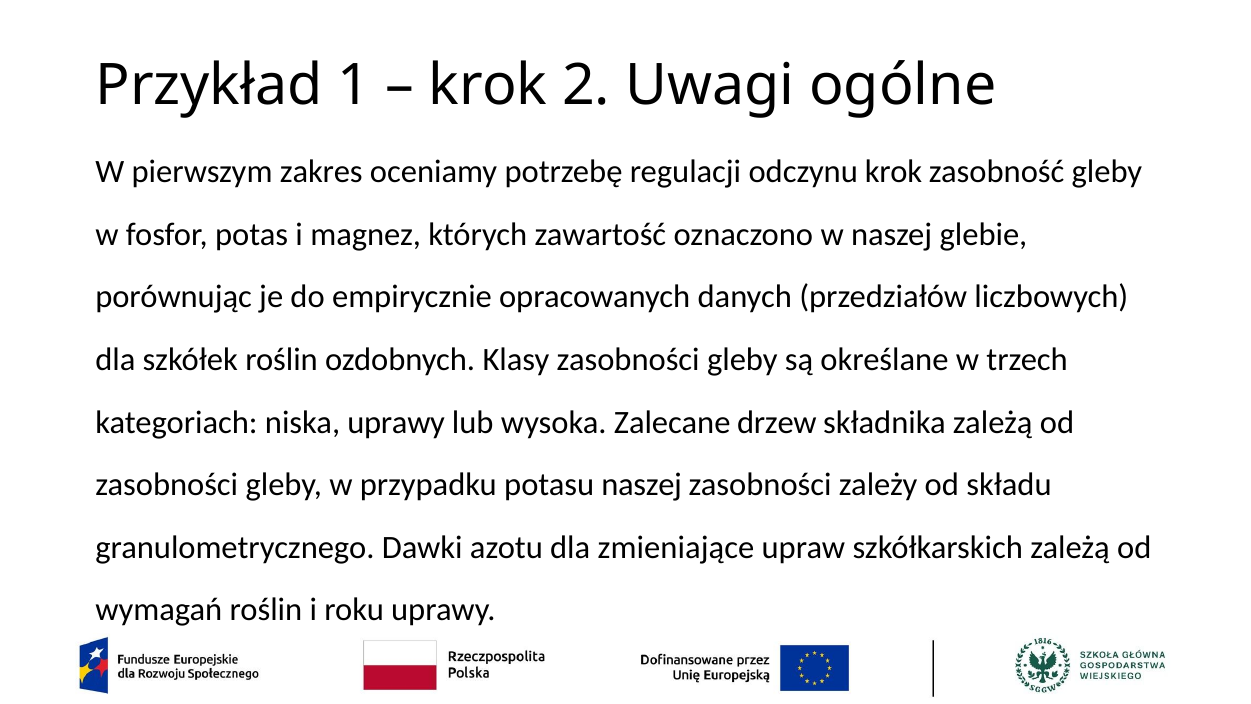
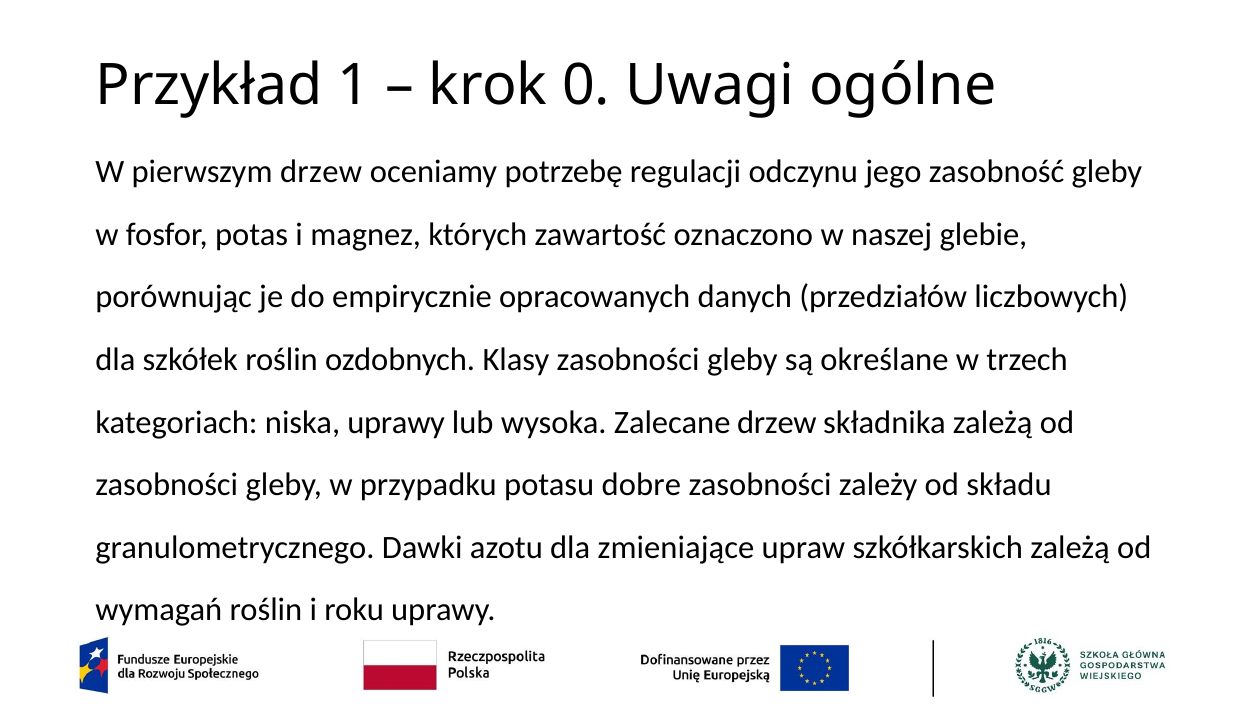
2: 2 -> 0 (586, 85)
pierwszym zakres: zakres -> drzew (321, 172)
odczynu krok: krok -> jego (893, 172)
potasu naszej: naszej -> dobre (641, 485)
